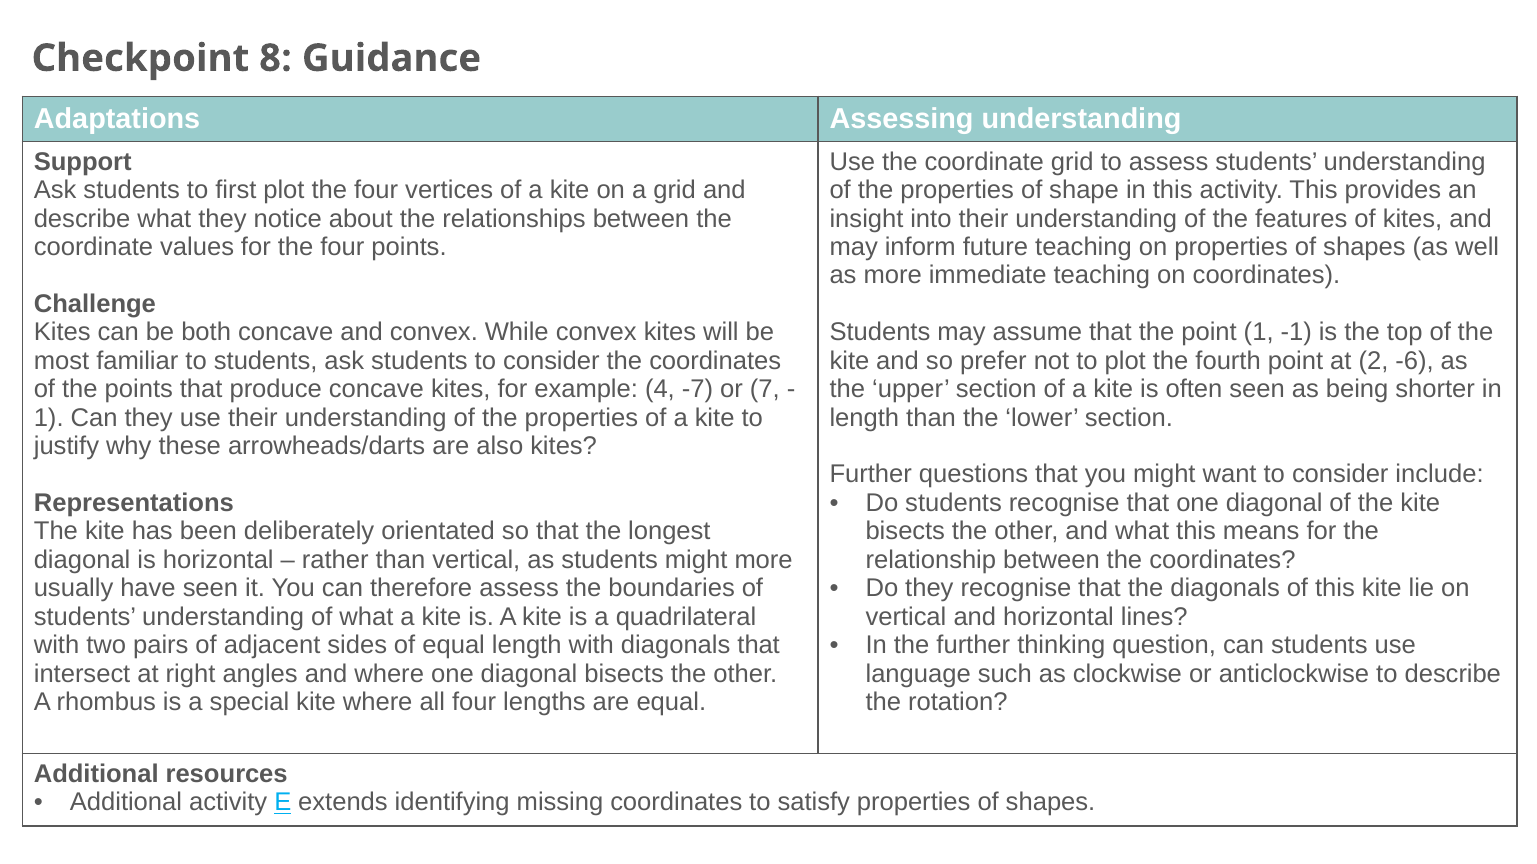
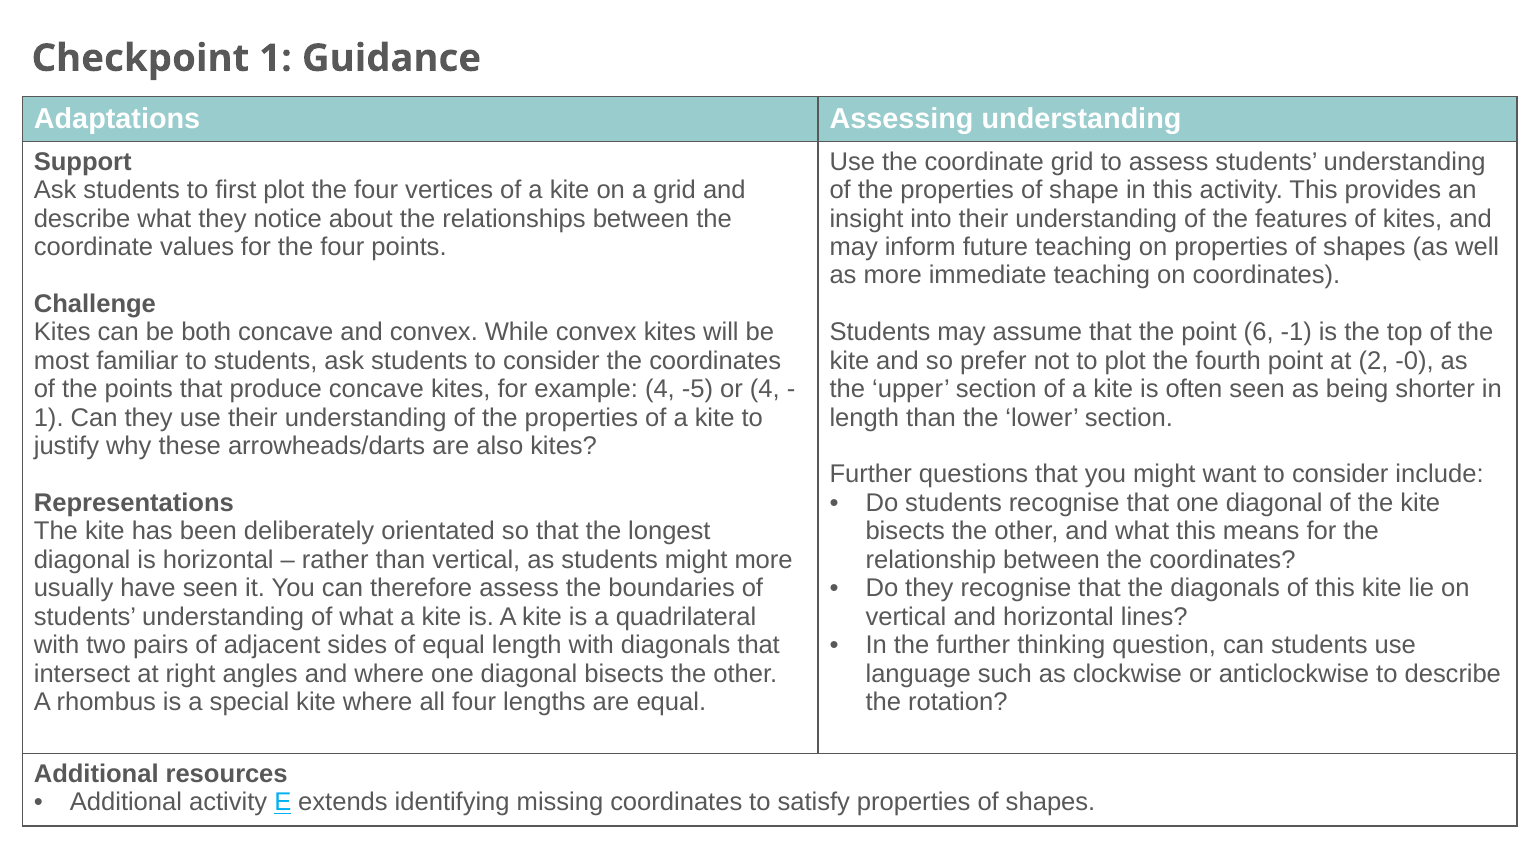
Checkpoint 8: 8 -> 1 (275, 58)
point 1: 1 -> 6 (1259, 333)
-6: -6 -> -0 (1415, 361)
-7: -7 -> -5 (697, 389)
or 7: 7 -> 4 (765, 389)
